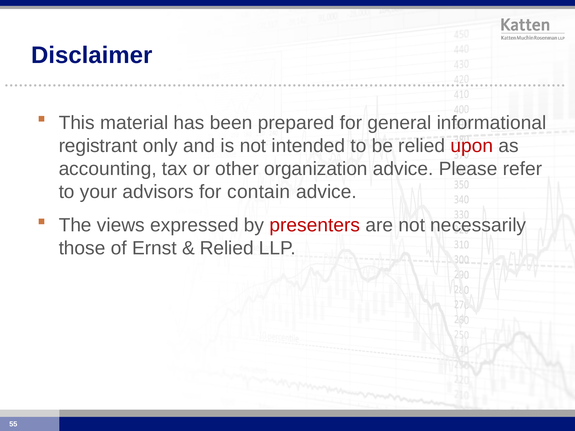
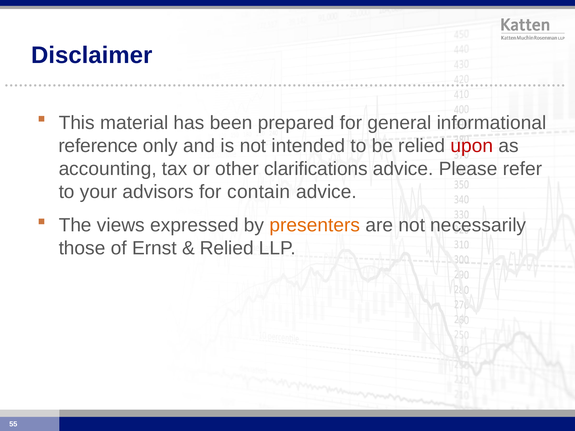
registrant: registrant -> reference (98, 146)
organization: organization -> clarifications (316, 169)
presenters colour: red -> orange (315, 225)
